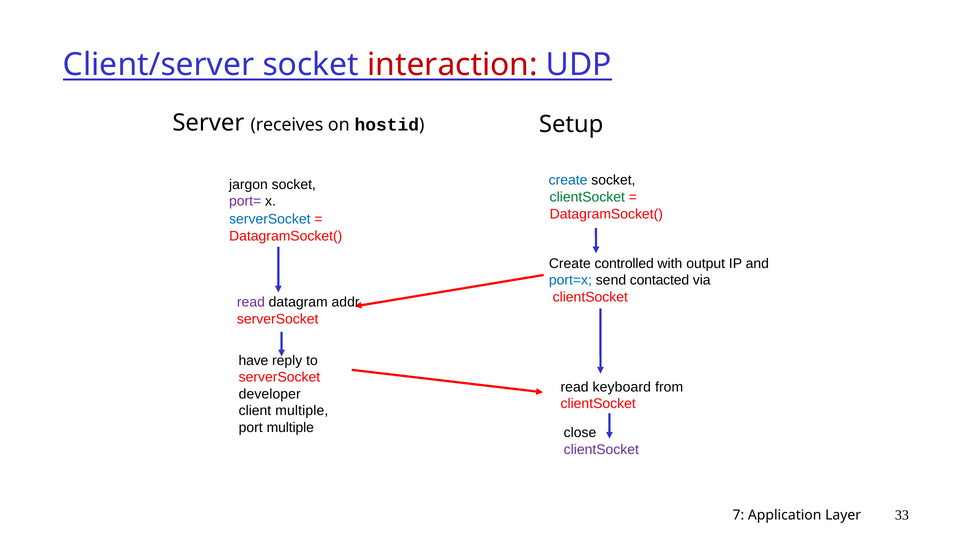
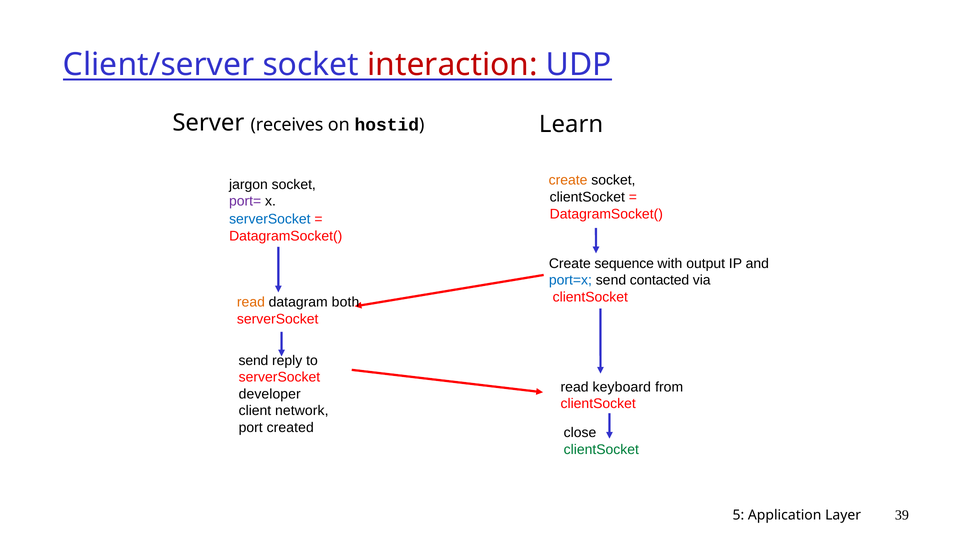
Setup: Setup -> Learn (571, 124)
create colour: blue -> orange (568, 180)
clientSocket colour: green -> black (587, 197)
controlled: controlled -> sequence (624, 263)
read colour: purple -> orange (251, 302)
addr: addr -> both (346, 302)
have: have -> send (253, 360)
client multiple: multiple -> network (302, 411)
port multiple: multiple -> created (290, 427)
clientSocket colour: purple -> green (601, 449)
7: 7 -> 5 (738, 515)
33: 33 -> 39 (902, 515)
